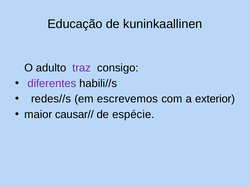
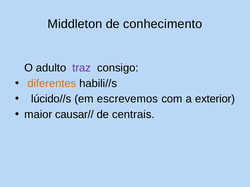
Educação: Educação -> Middleton (75, 24)
kuninkaallinen: kuninkaallinen -> conhecimento (163, 24)
diferentes colour: purple -> orange (52, 84)
redes//s: redes//s -> lúcido//s (51, 99)
espécie: espécie -> centrais (133, 115)
